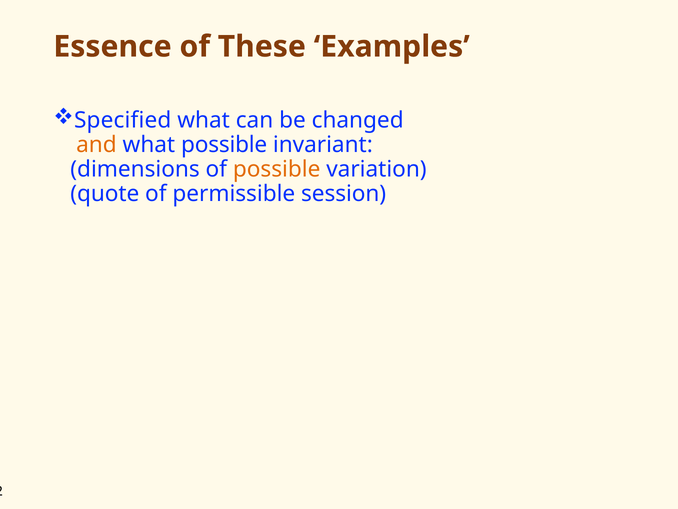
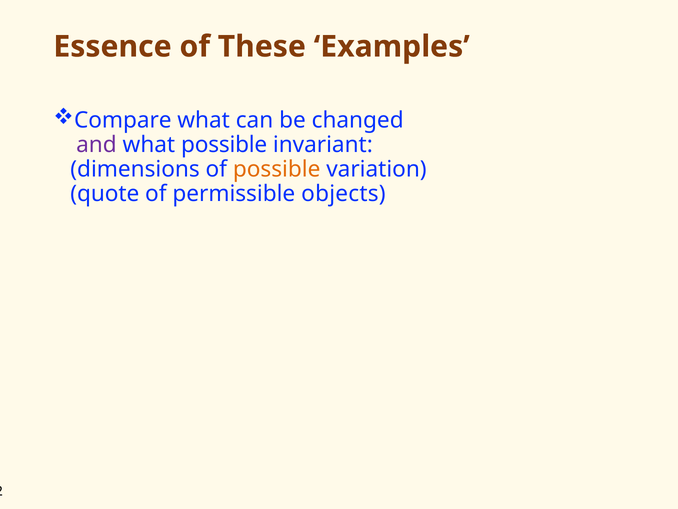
Specified: Specified -> Compare (123, 120)
and colour: orange -> purple (96, 145)
session: session -> objects (343, 193)
